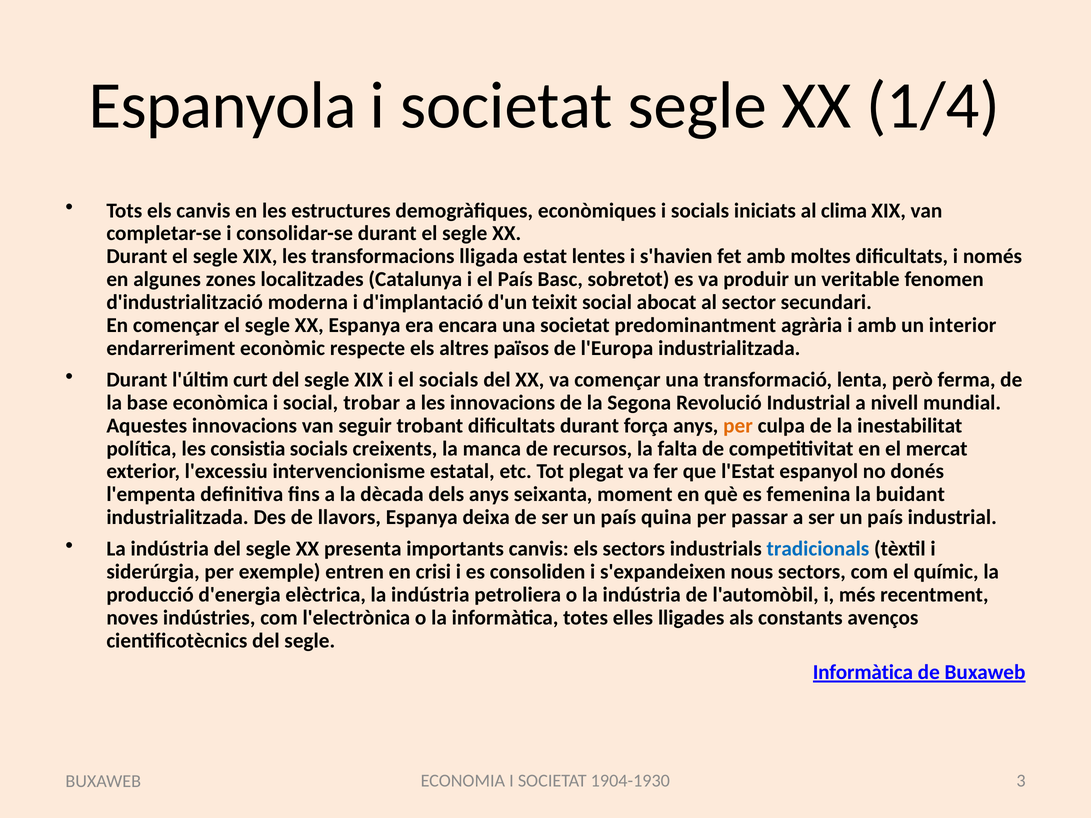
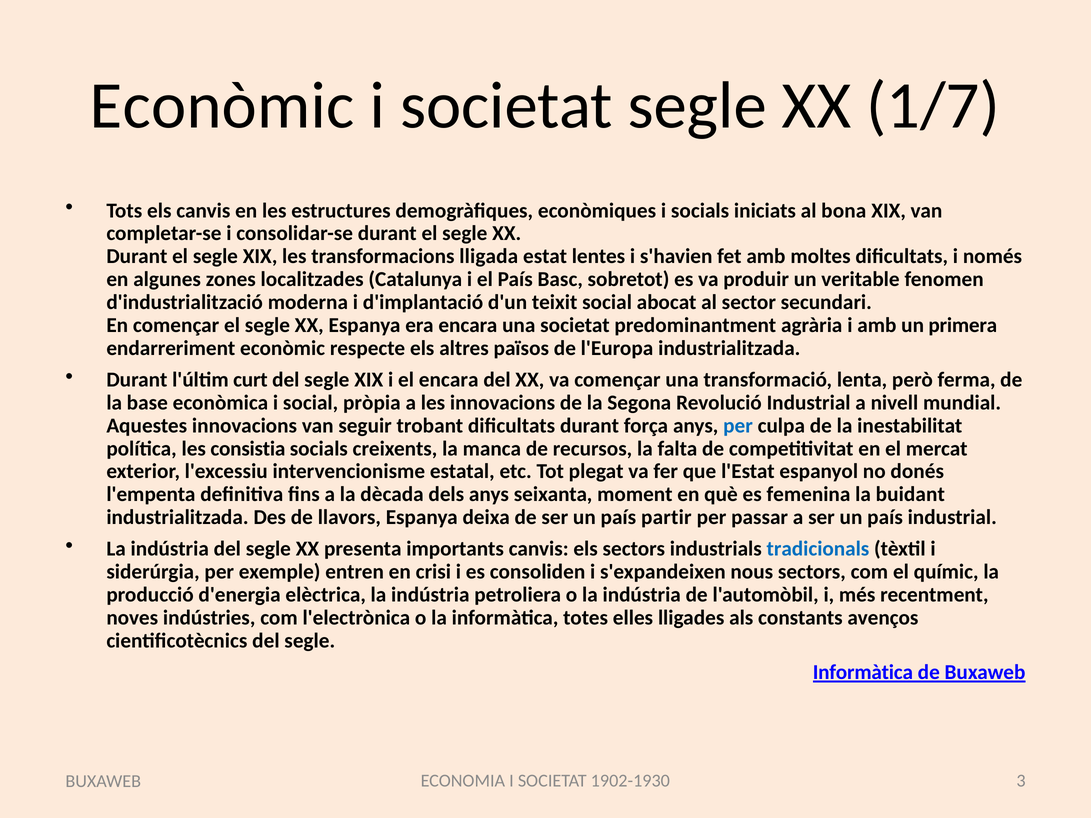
Espanyola: Espanyola -> Econòmic (222, 106)
1/4: 1/4 -> 1/7 (933, 106)
clima: clima -> bona (844, 211)
interior: interior -> primera (963, 325)
el socials: socials -> encara (449, 380)
trobar: trobar -> pròpia (372, 403)
per colour: orange -> blue (738, 426)
quina: quina -> partir (666, 517)
1904-1930: 1904-1930 -> 1902-1930 (630, 781)
